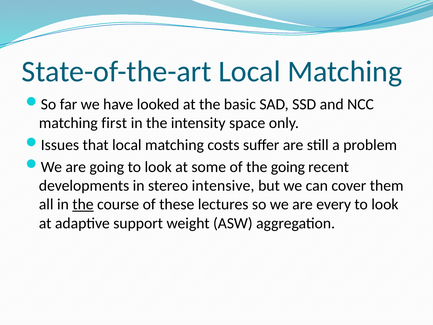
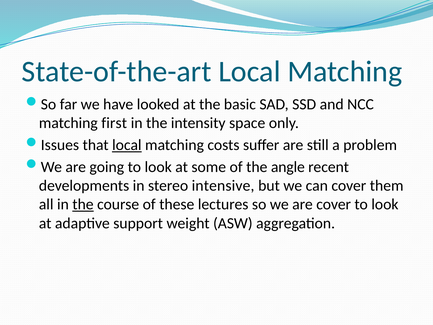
local underline: none -> present (127, 145)
the going: going -> angle (288, 167)
are every: every -> cover (334, 204)
